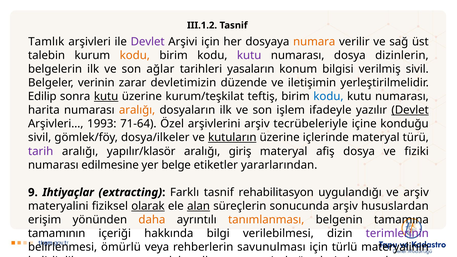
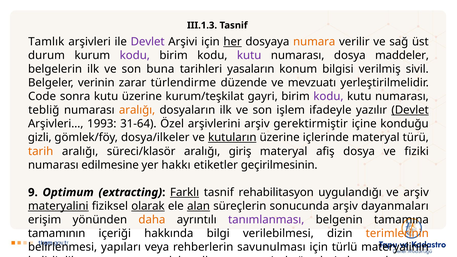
III.1.2: III.1.2 -> III.1.3 (202, 25)
her underline: none -> present (233, 42)
talebin: talebin -> durum (46, 55)
kodu colour: orange -> purple (135, 55)
dizinlerin: dizinlerin -> maddeler (402, 55)
ağlar: ağlar -> buna (160, 69)
devletimizin: devletimizin -> türlendirme (183, 83)
iletişimin: iletişimin -> mevzuatı (312, 83)
Edilip: Edilip -> Code (42, 96)
kutu underline: present -> none (106, 96)
teftiş: teftiş -> gayri (263, 96)
kodu colour: blue -> purple (328, 96)
harita: harita -> tebliğ (44, 110)
71-64: 71-64 -> 31-64 (138, 124)
tecrübeleriyle: tecrübeleriyle -> gerektirmiştir (311, 124)
sivil: sivil -> gizli (40, 138)
tarih colour: purple -> orange (41, 151)
yapılır/klasör: yapılır/klasör -> süreci/klasör (141, 151)
belge: belge -> hakkı (176, 165)
yararlarından: yararlarından -> geçirilmesinin (279, 165)
Ihtiyaçlar: Ihtiyaçlar -> Optimum (68, 192)
Farklı underline: none -> present (185, 192)
materyalini underline: none -> present (58, 206)
hususlardan: hususlardan -> dayanmaları (395, 206)
tanımlanması colour: orange -> purple (266, 220)
terimlerinin colour: purple -> orange (397, 234)
ömürlü: ömürlü -> yapıları (121, 247)
